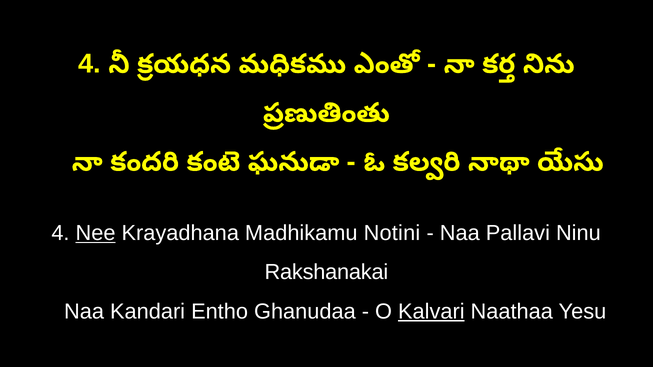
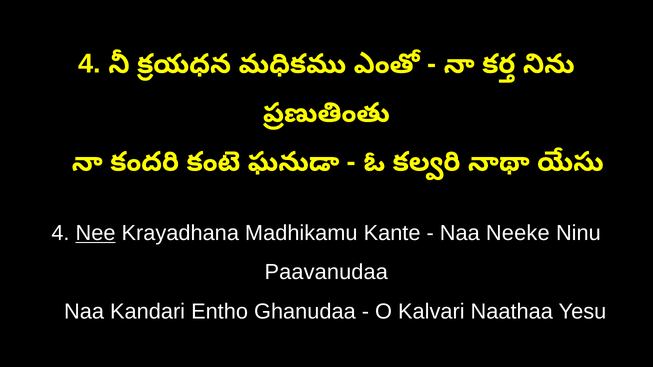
Notini: Notini -> Kante (392, 233)
Pallavi: Pallavi -> Neeke (518, 233)
Rakshanakai: Rakshanakai -> Paavanudaa (326, 272)
Kalvari underline: present -> none (431, 312)
